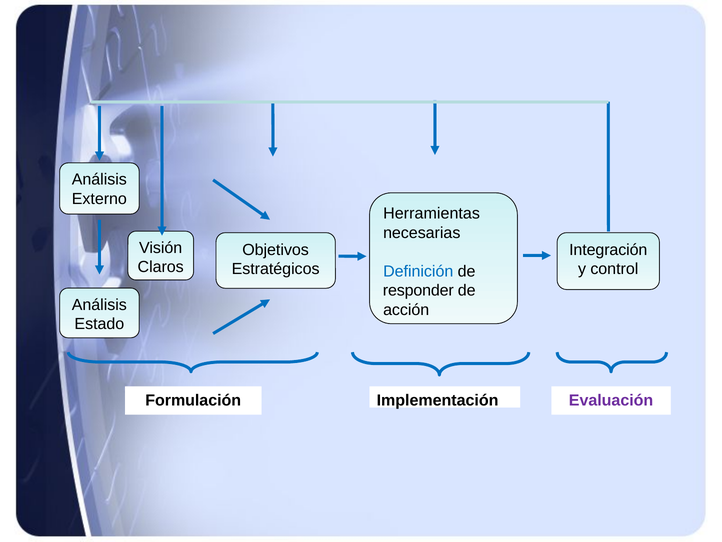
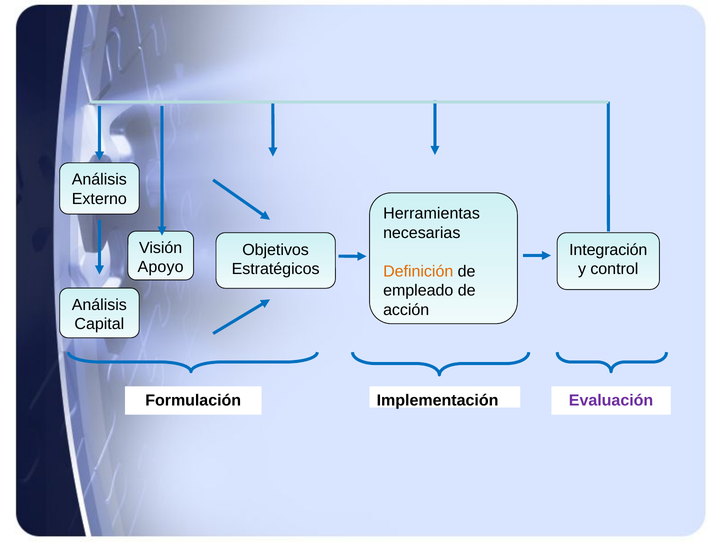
Claros: Claros -> Apoyo (161, 267)
Definición colour: blue -> orange (418, 271)
responder: responder -> empleado (418, 290)
Estado: Estado -> Capital (99, 324)
